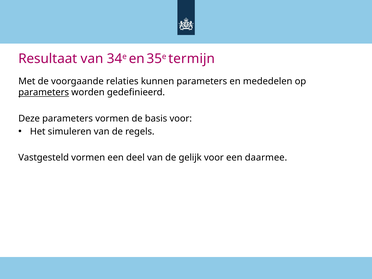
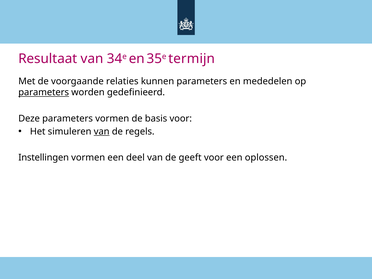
van underline: none -> present (102, 131)
Vastgesteld: Vastgesteld -> Instellingen (44, 158)
gelijk: gelijk -> geeft (190, 158)
daarmee: daarmee -> oplossen (266, 158)
